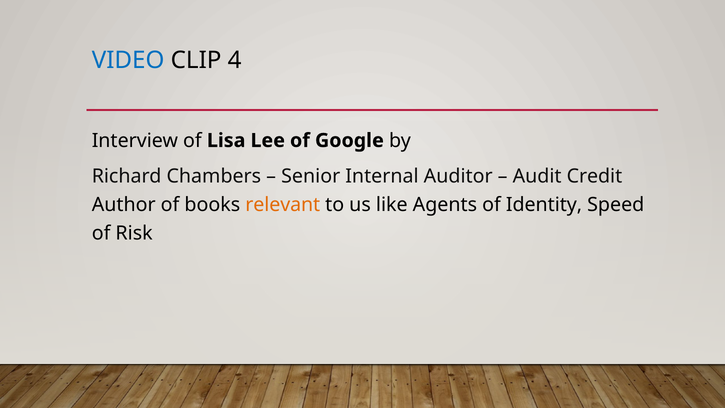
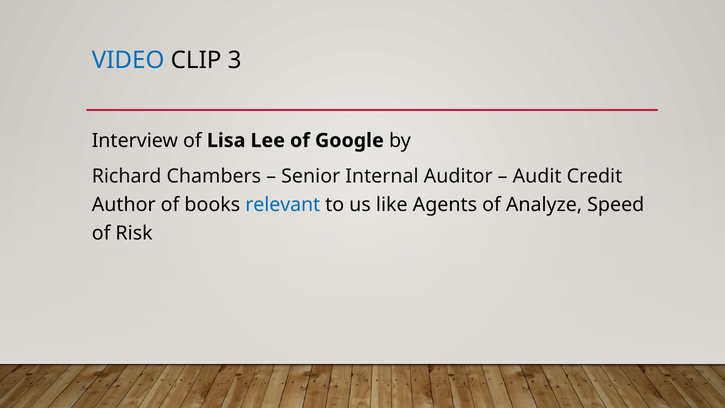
4: 4 -> 3 (235, 60)
relevant colour: orange -> blue (283, 205)
Identity: Identity -> Analyze (544, 205)
